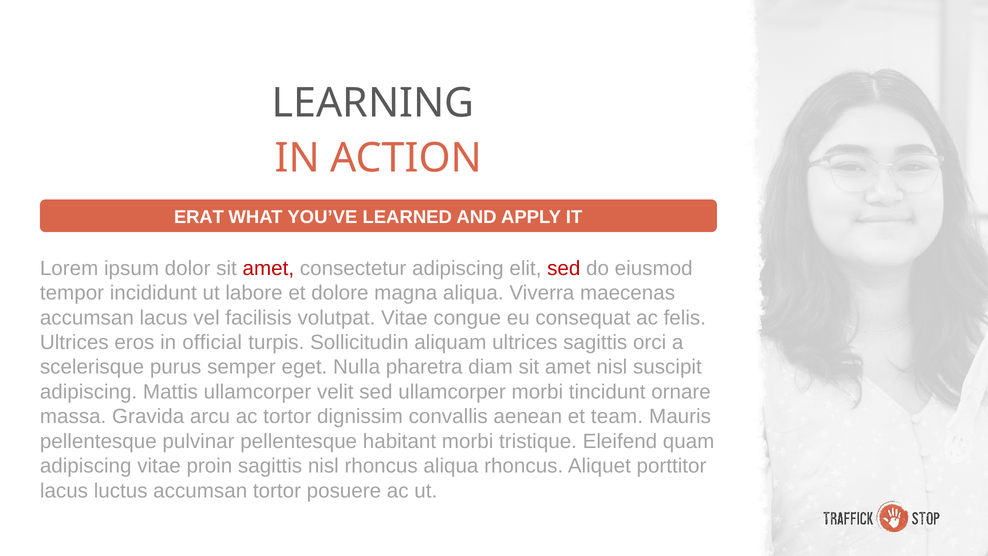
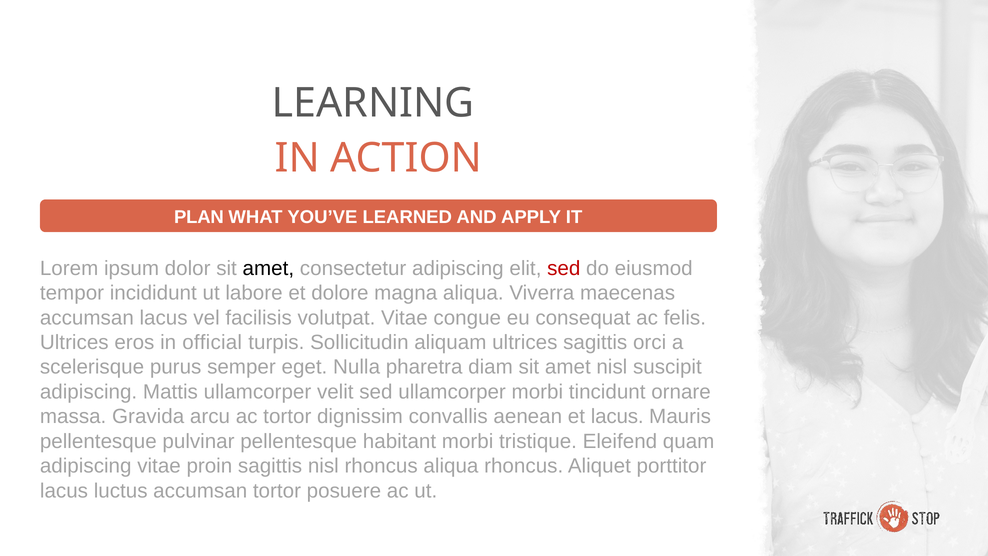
ERAT: ERAT -> PLAN (199, 217)
amet colour: red -> black (268, 268)
et team: team -> lacus (617, 416)
